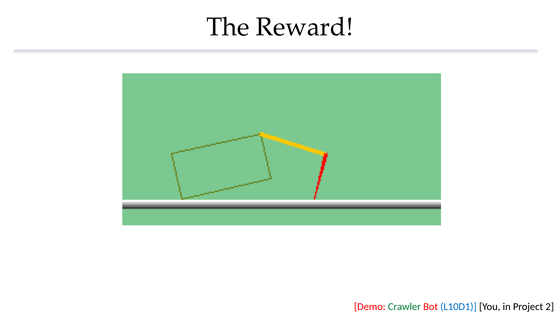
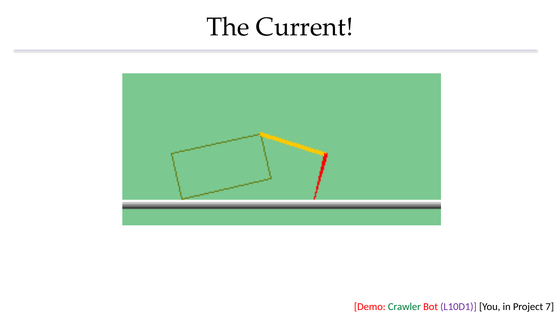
Reward: Reward -> Current (305, 27)
L10D1 colour: blue -> purple (458, 307)
2: 2 -> 7 (550, 307)
